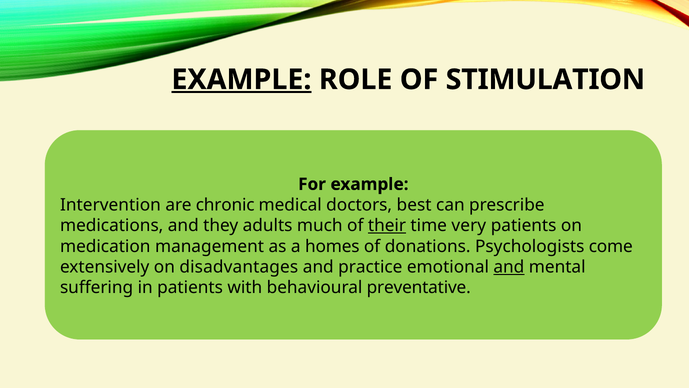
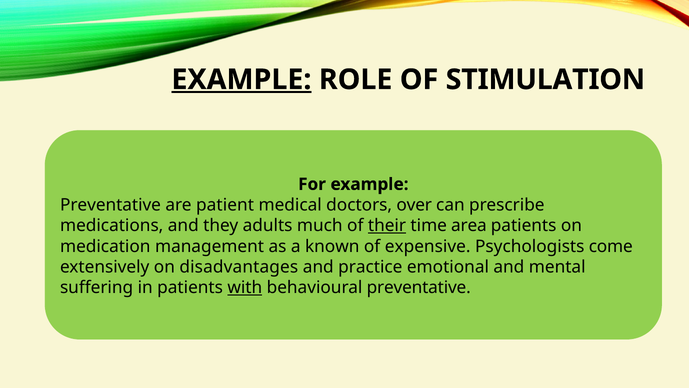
Intervention: Intervention -> Preventative (111, 205)
chronic: chronic -> patient (225, 205)
best: best -> over (414, 205)
very: very -> area (469, 225)
homes: homes -> known (332, 246)
donations: donations -> expensive (428, 246)
and underline: present -> none (509, 267)
with underline: none -> present (245, 287)
